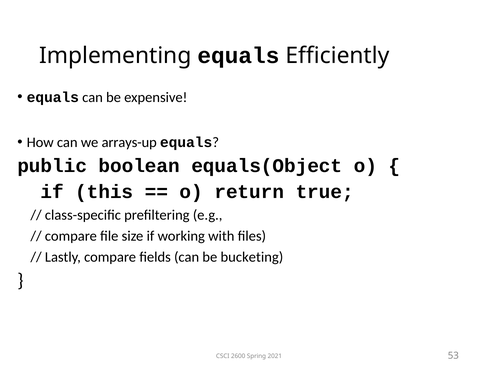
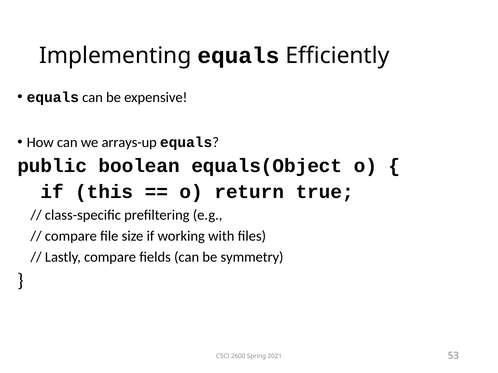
bucketing: bucketing -> symmetry (252, 257)
